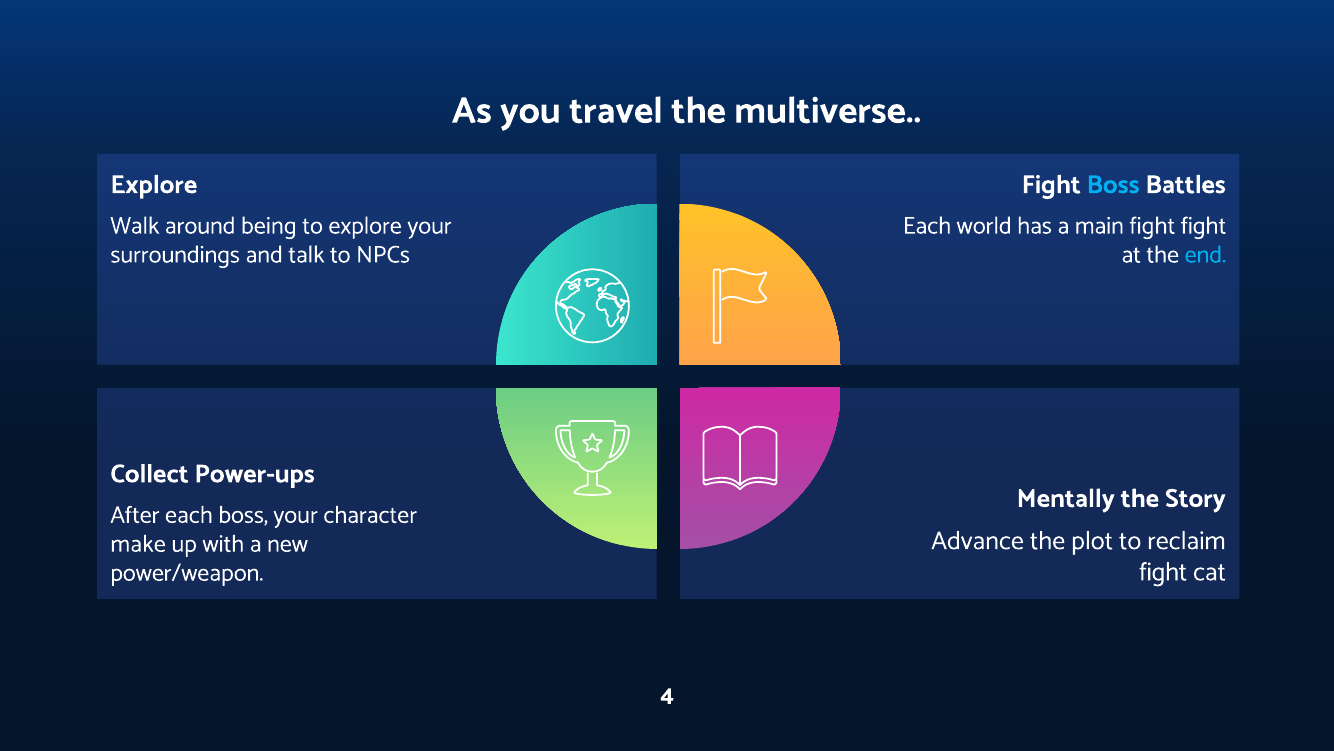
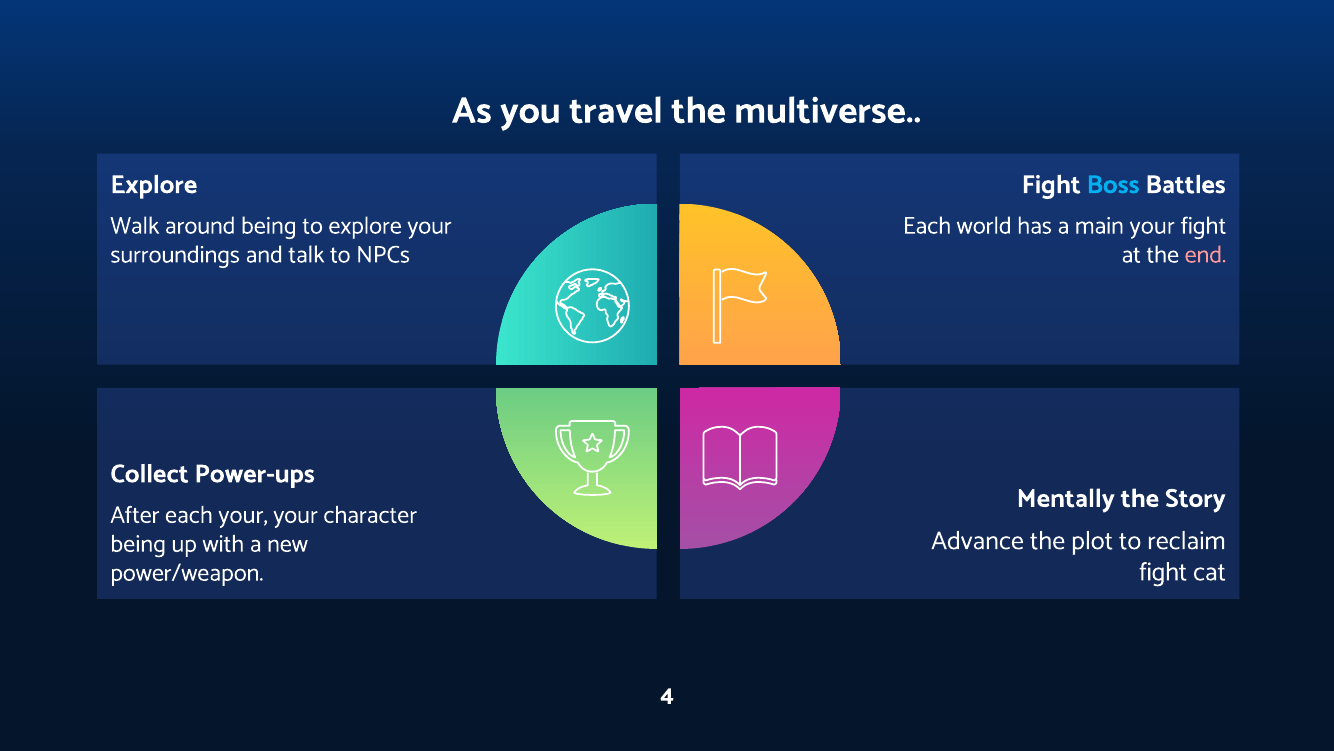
main fight: fight -> your (1152, 225)
end colour: light blue -> pink (1205, 254)
each boss: boss -> your (243, 514)
make: make -> being (138, 543)
